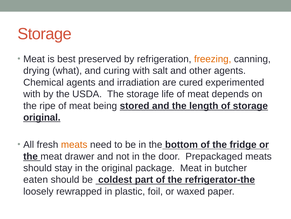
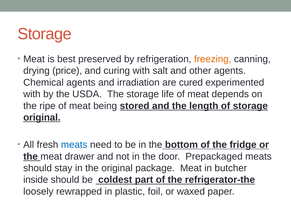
what: what -> price (67, 71)
meats colour: orange -> blue (74, 144)
eaten: eaten -> inside (36, 179)
